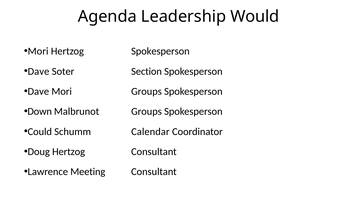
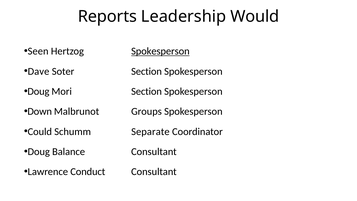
Agenda: Agenda -> Reports (107, 17)
Mori: Mori -> Seen (38, 51)
Spokesperson underline: none -> present (160, 51)
Dave: Dave -> Doug (38, 91)
Mori Groups: Groups -> Section (146, 91)
Calendar: Calendar -> Separate (150, 131)
Doug Hertzog: Hertzog -> Balance (69, 152)
Meeting: Meeting -> Conduct (88, 172)
